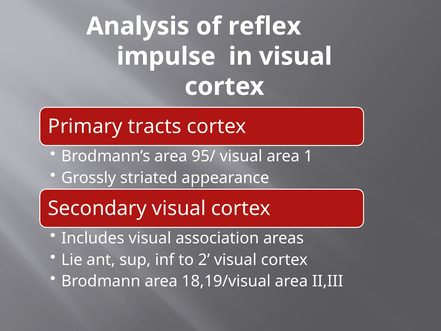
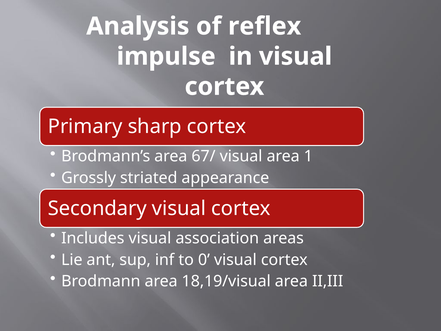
tracts: tracts -> sharp (155, 126)
95/: 95/ -> 67/ (203, 156)
2: 2 -> 0 (204, 260)
